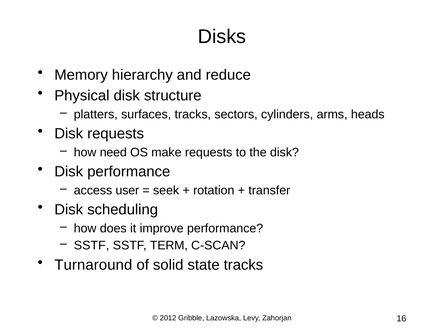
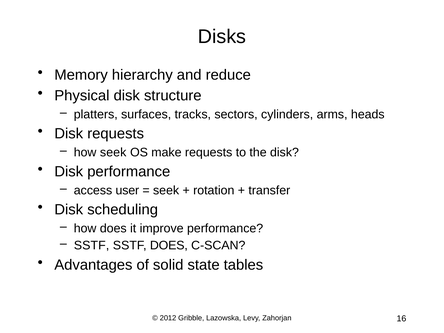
how need: need -> seek (113, 152)
SSTF TERM: TERM -> DOES (169, 246)
Turnaround: Turnaround -> Advantages (93, 265)
state tracks: tracks -> tables (243, 265)
